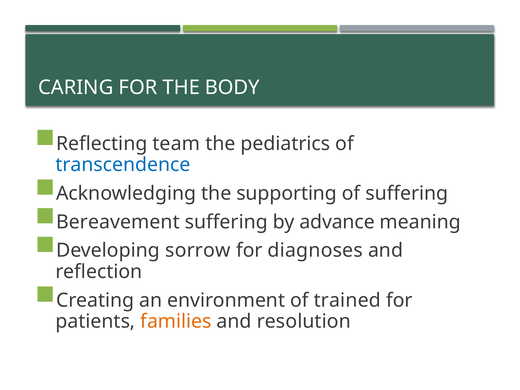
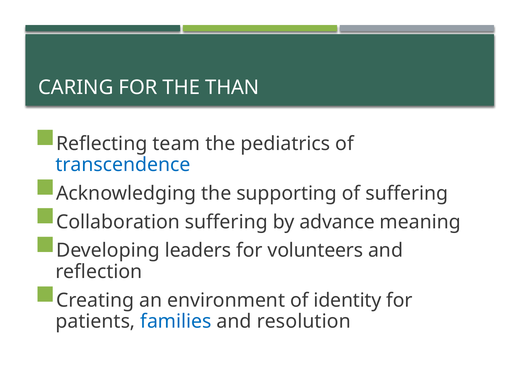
BODY: BODY -> THAN (232, 87)
Bereavement: Bereavement -> Collaboration (118, 222)
sorrow: sorrow -> leaders (198, 251)
diagnoses: diagnoses -> volunteers (315, 251)
trained: trained -> identity (348, 300)
families colour: orange -> blue (176, 321)
